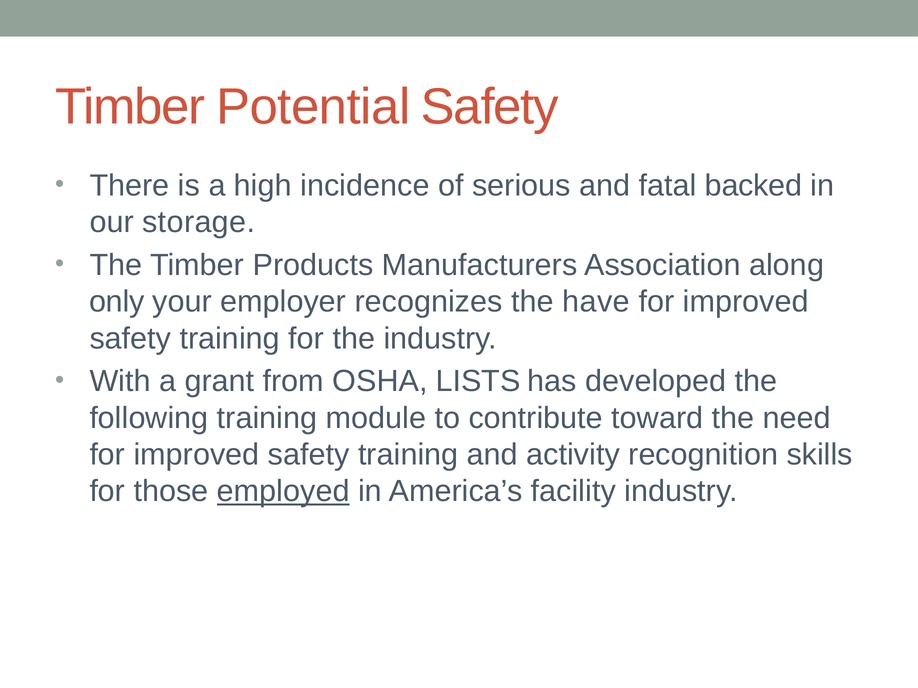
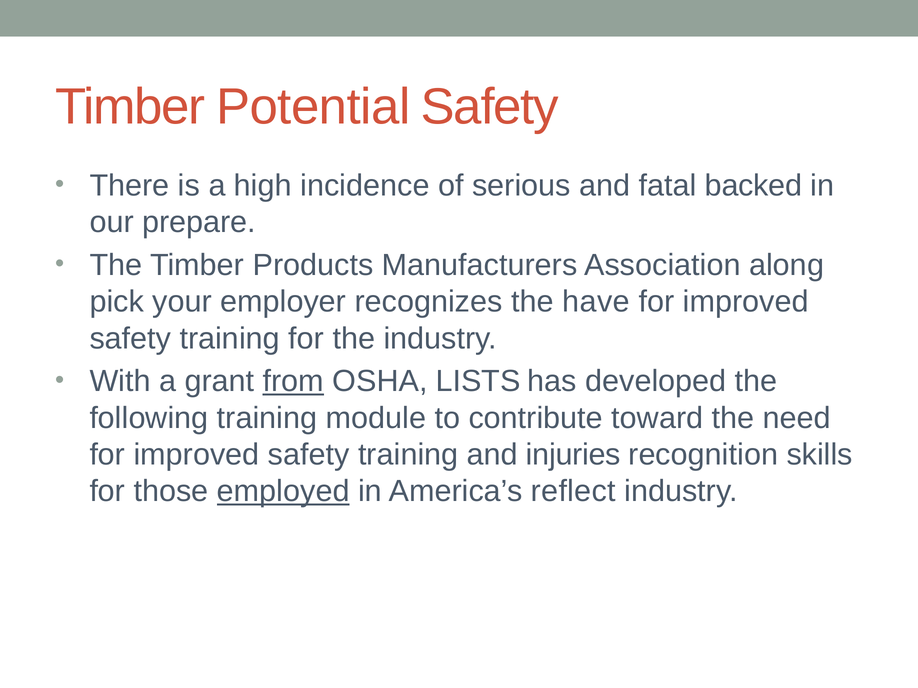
storage: storage -> prepare (199, 222)
only: only -> pick (117, 302)
from underline: none -> present (293, 382)
activity: activity -> injuries (573, 455)
facility: facility -> reflect (573, 492)
